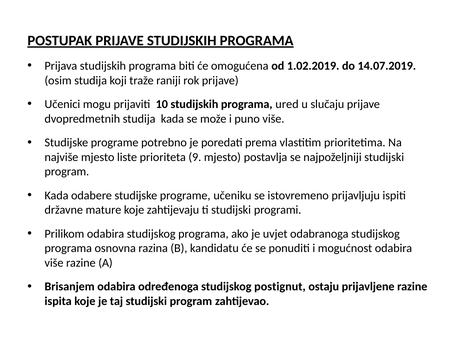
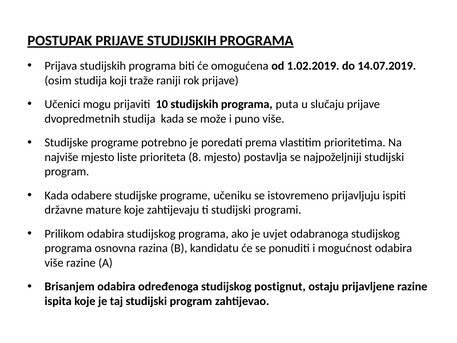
ured: ured -> puta (287, 104)
9: 9 -> 8 (195, 157)
